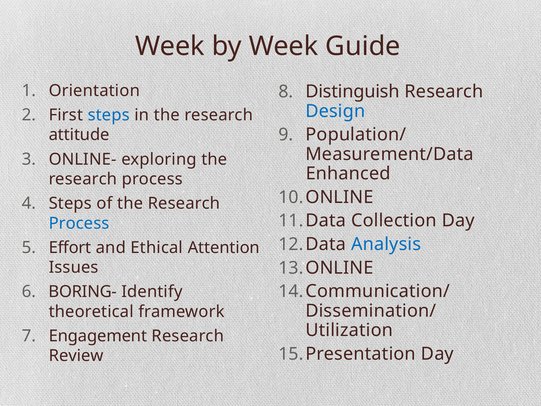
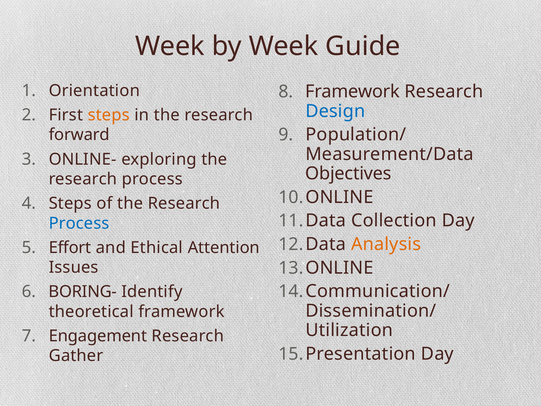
Distinguish: Distinguish -> Framework (353, 92)
steps colour: blue -> orange (109, 115)
attitude: attitude -> forward (79, 135)
Enhanced: Enhanced -> Objectives (348, 174)
Analysis colour: blue -> orange (386, 244)
Review: Review -> Gather (76, 356)
